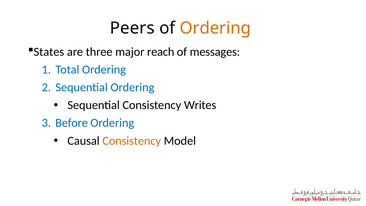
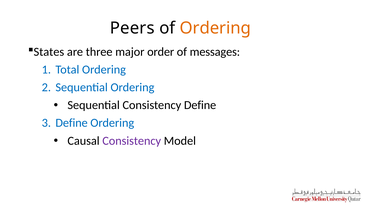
reach: reach -> order (161, 52)
Consistency Writes: Writes -> Define (200, 105)
Before: Before -> Define (72, 123)
Consistency colour: orange -> purple (132, 141)
